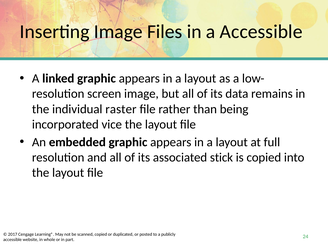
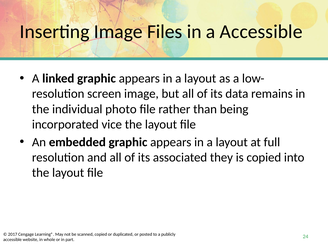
raster: raster -> photo (121, 109)
stick: stick -> they (221, 157)
